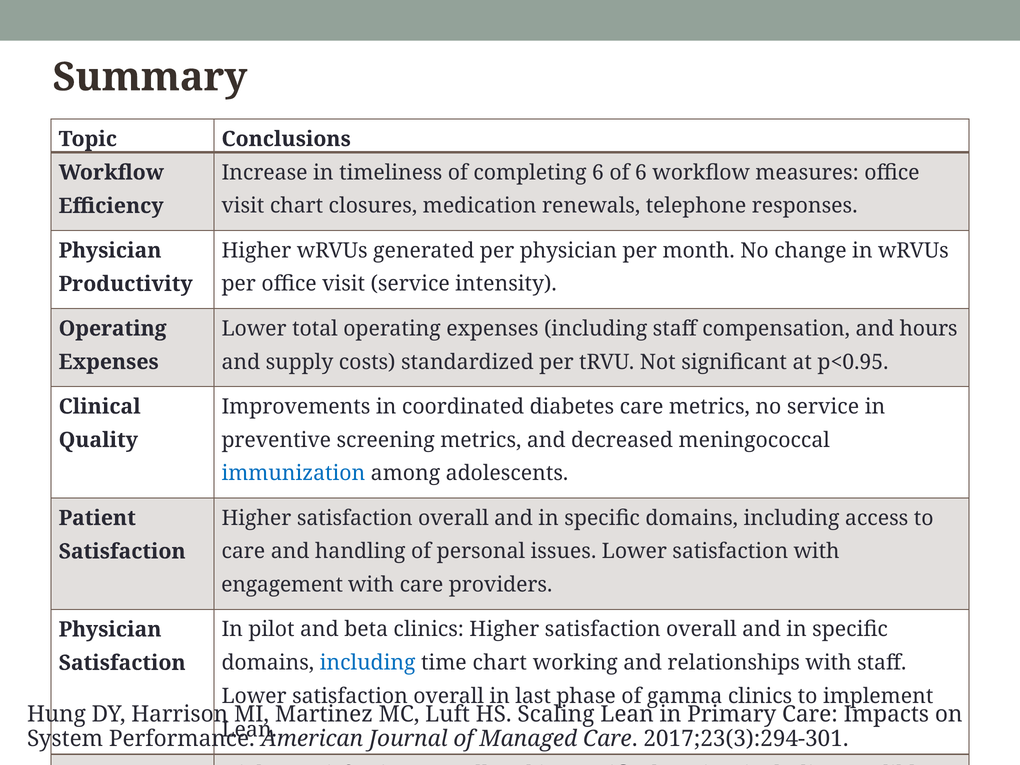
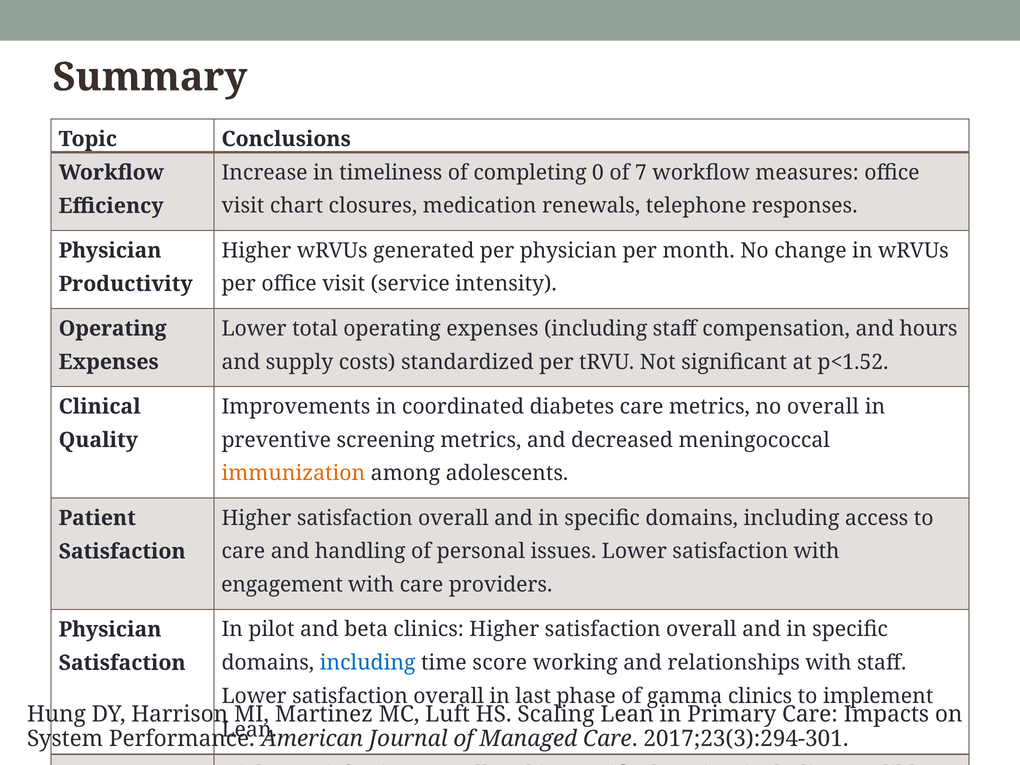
completing 6: 6 -> 0 (598, 173)
of 6: 6 -> 7 (641, 173)
p<0.95: p<0.95 -> p<1.52 (853, 362)
no service: service -> overall (823, 407)
immunization colour: blue -> orange (293, 473)
time chart: chart -> score (500, 663)
